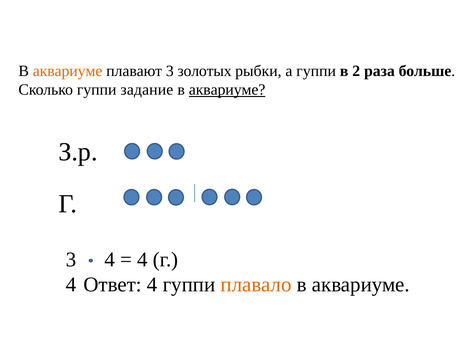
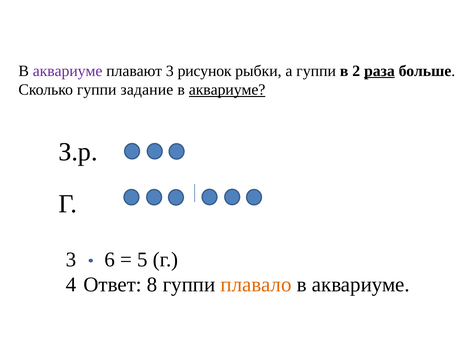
аквариуме colour: orange -> purple (68, 71)
золотых: золотых -> рисунок (205, 71)
раза underline: none -> present (379, 71)
3 4: 4 -> 6 (110, 260)
4: 4 -> 5 (142, 260)
Ответ 4: 4 -> 8 (152, 285)
